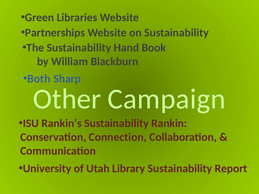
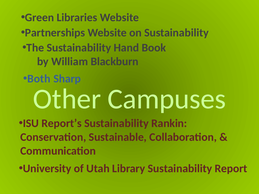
Campaign: Campaign -> Campuses (167, 99)
Rankin’s: Rankin’s -> Report’s (62, 123)
Connection: Connection -> Sustainable (118, 137)
